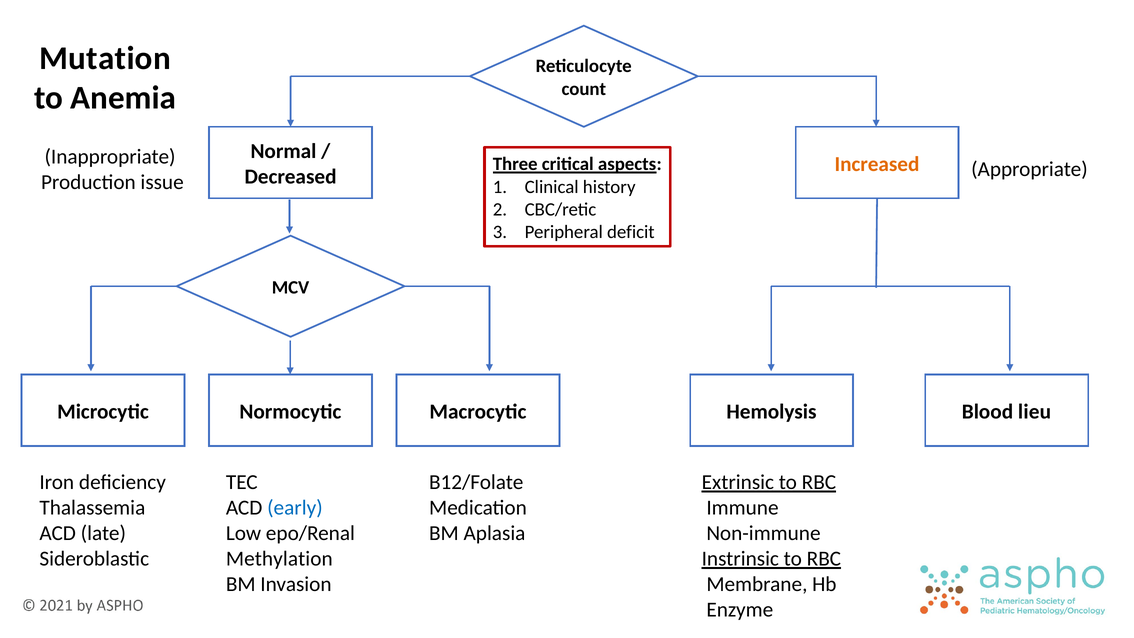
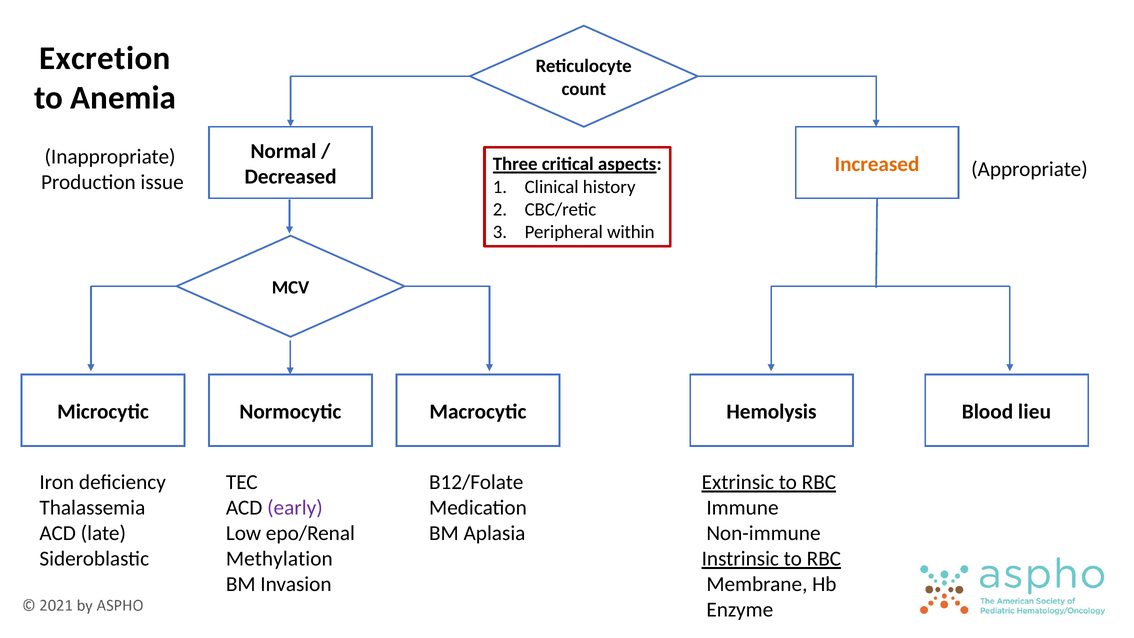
Mutation: Mutation -> Excretion (105, 58)
deficit: deficit -> within (631, 232)
early colour: blue -> purple (295, 508)
